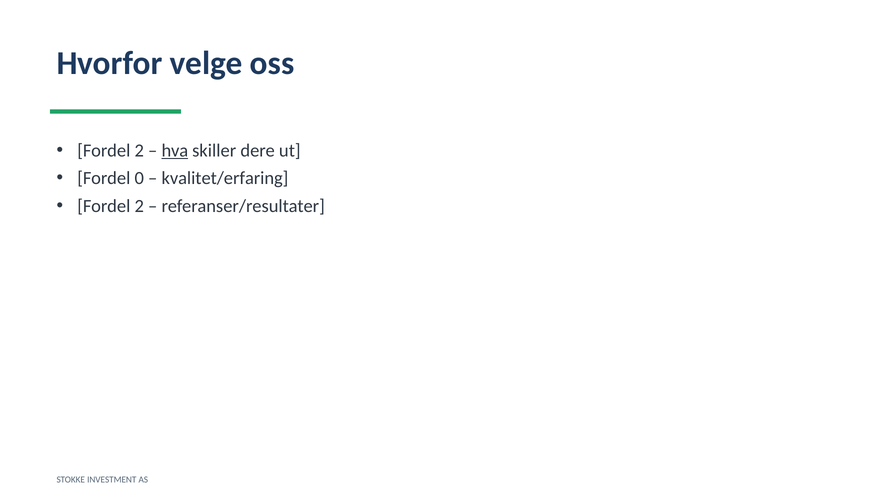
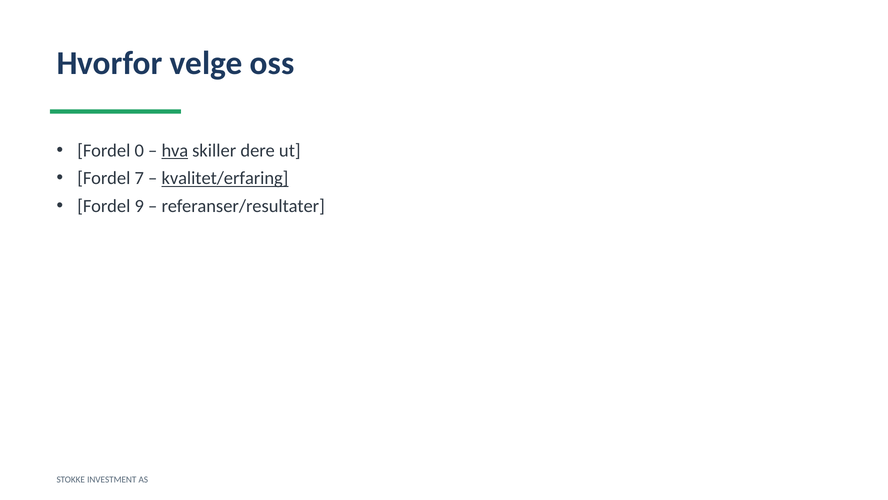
2: 2 -> 0 (139, 150)
0: 0 -> 7 (139, 178)
kvalitet/erfaring underline: none -> present (225, 178)
2: 2 -> 9 (139, 206)
